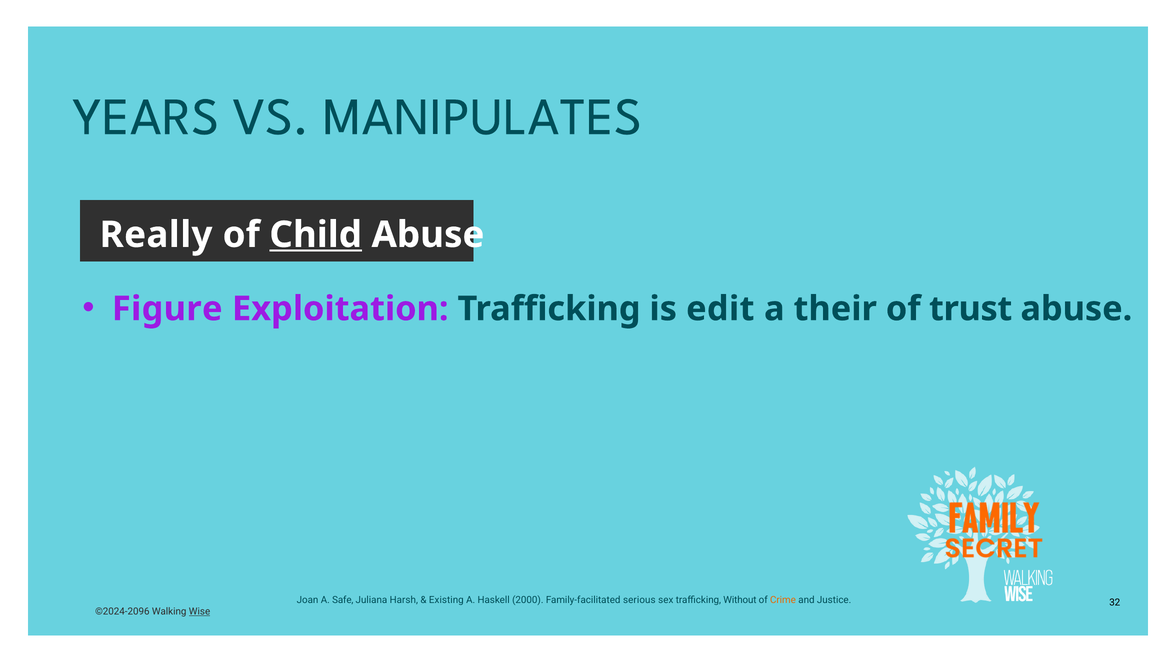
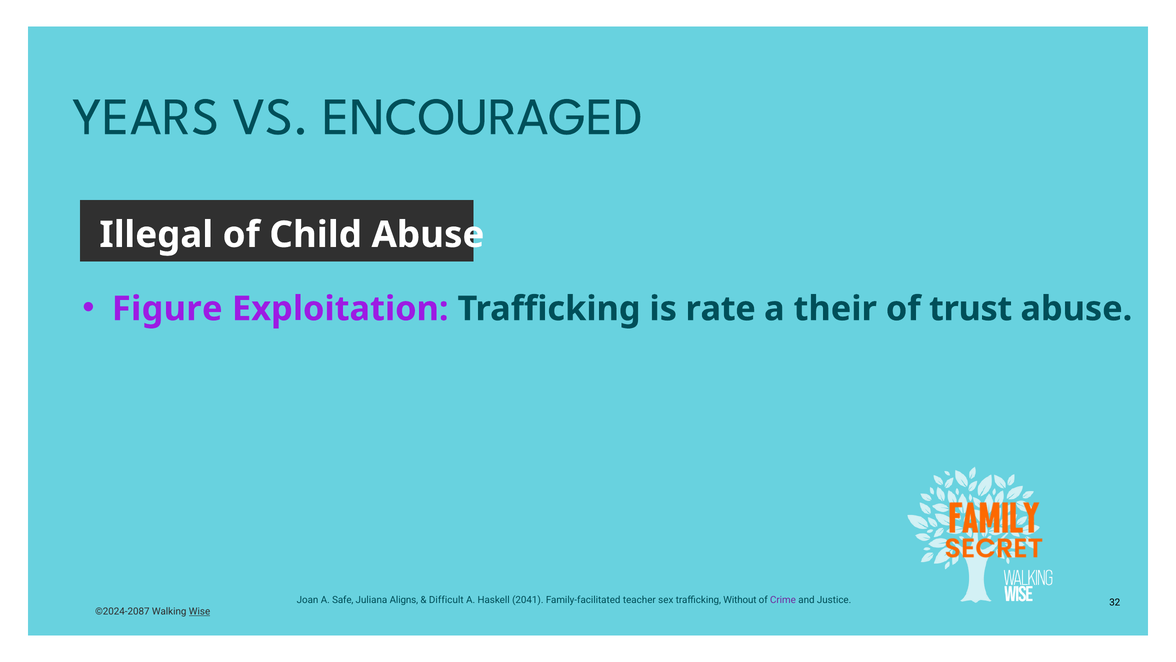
MANIPULATES: MANIPULATES -> ENCOURAGED (483, 117)
Really: Really -> Illegal (156, 235)
Child underline: present -> none (316, 235)
edit: edit -> rate (721, 309)
Harsh: Harsh -> Aligns (404, 600)
Existing: Existing -> Difficult (446, 600)
2000: 2000 -> 2041 (528, 600)
serious: serious -> teacher (639, 600)
Crime colour: orange -> purple (783, 600)
©2024-2096: ©2024-2096 -> ©2024-2087 (122, 611)
